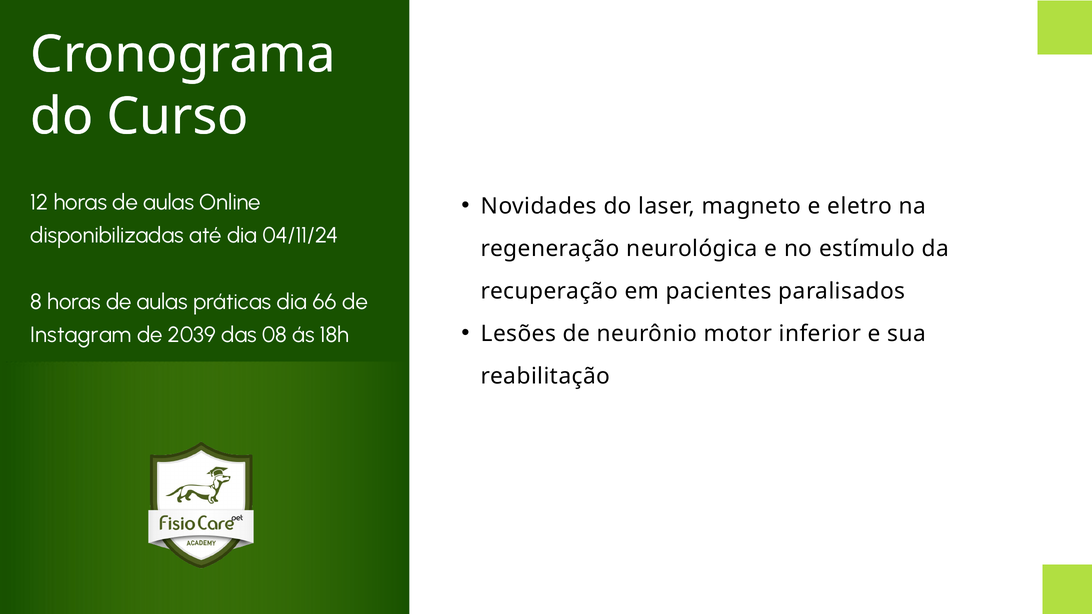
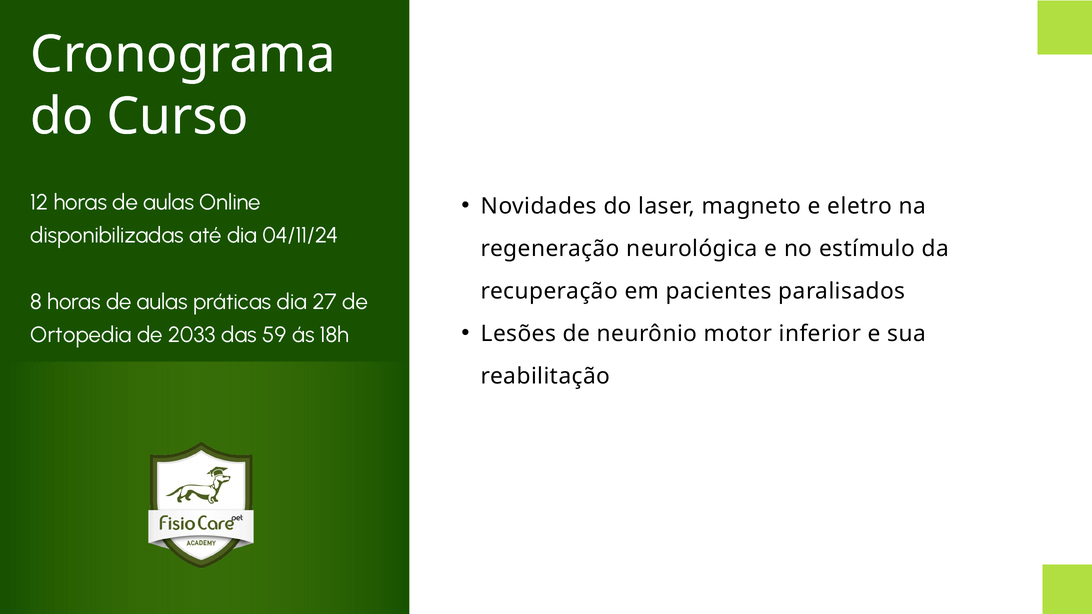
66: 66 -> 27 (325, 302)
Instagram: Instagram -> Ortopedia (81, 335)
2039: 2039 -> 2033 (192, 335)
08: 08 -> 59 (274, 335)
